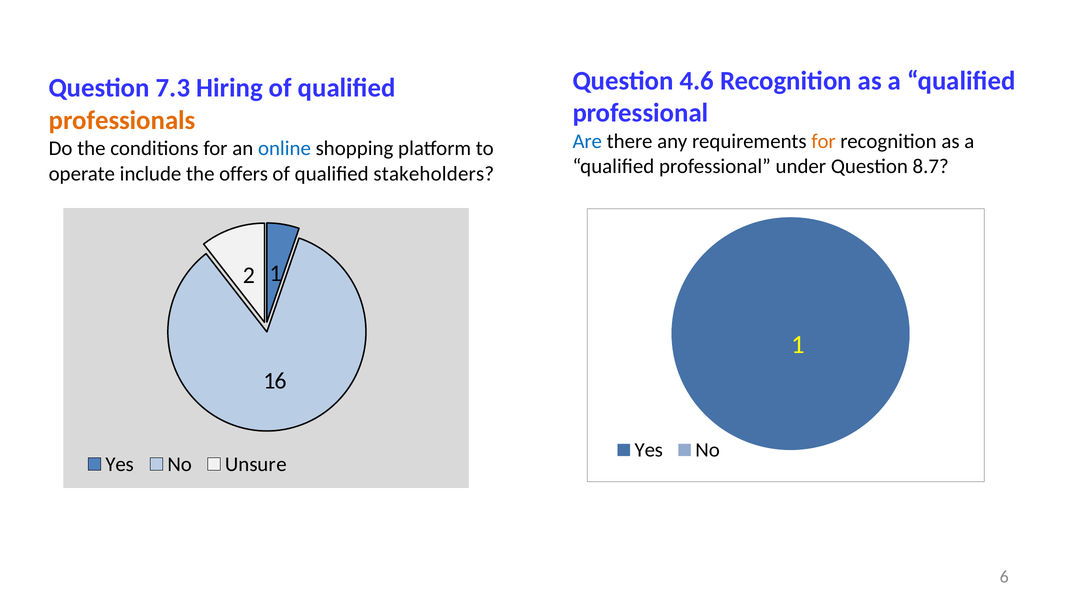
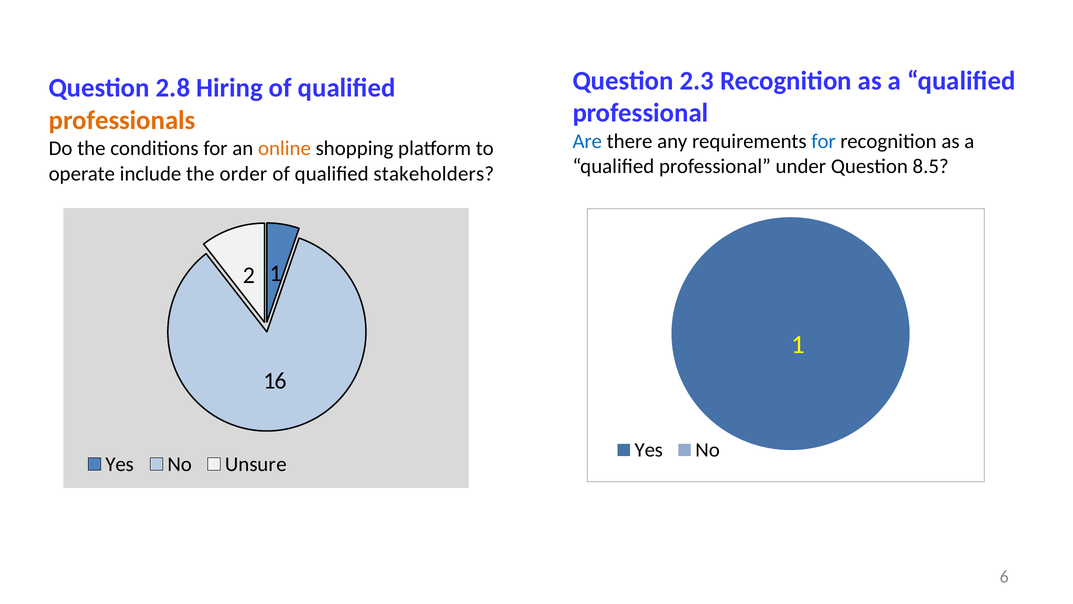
4.6: 4.6 -> 2.3 (697, 81)
7.3: 7.3 -> 2.8 (173, 88)
for colour: orange -> blue (824, 141)
online colour: blue -> orange (284, 148)
8.7: 8.7 -> 8.5 (931, 166)
offers: offers -> order (243, 173)
